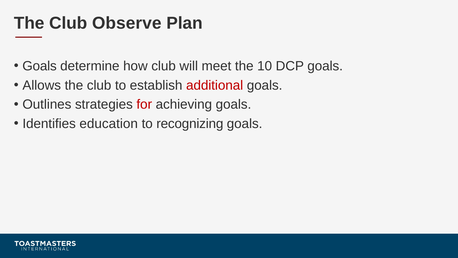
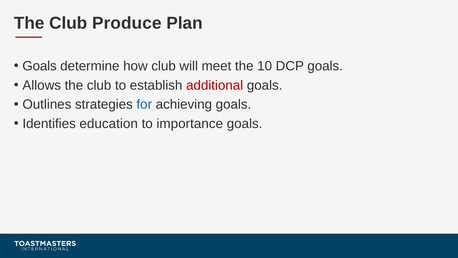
Observe: Observe -> Produce (127, 23)
for colour: red -> blue (144, 104)
recognizing: recognizing -> importance (190, 124)
